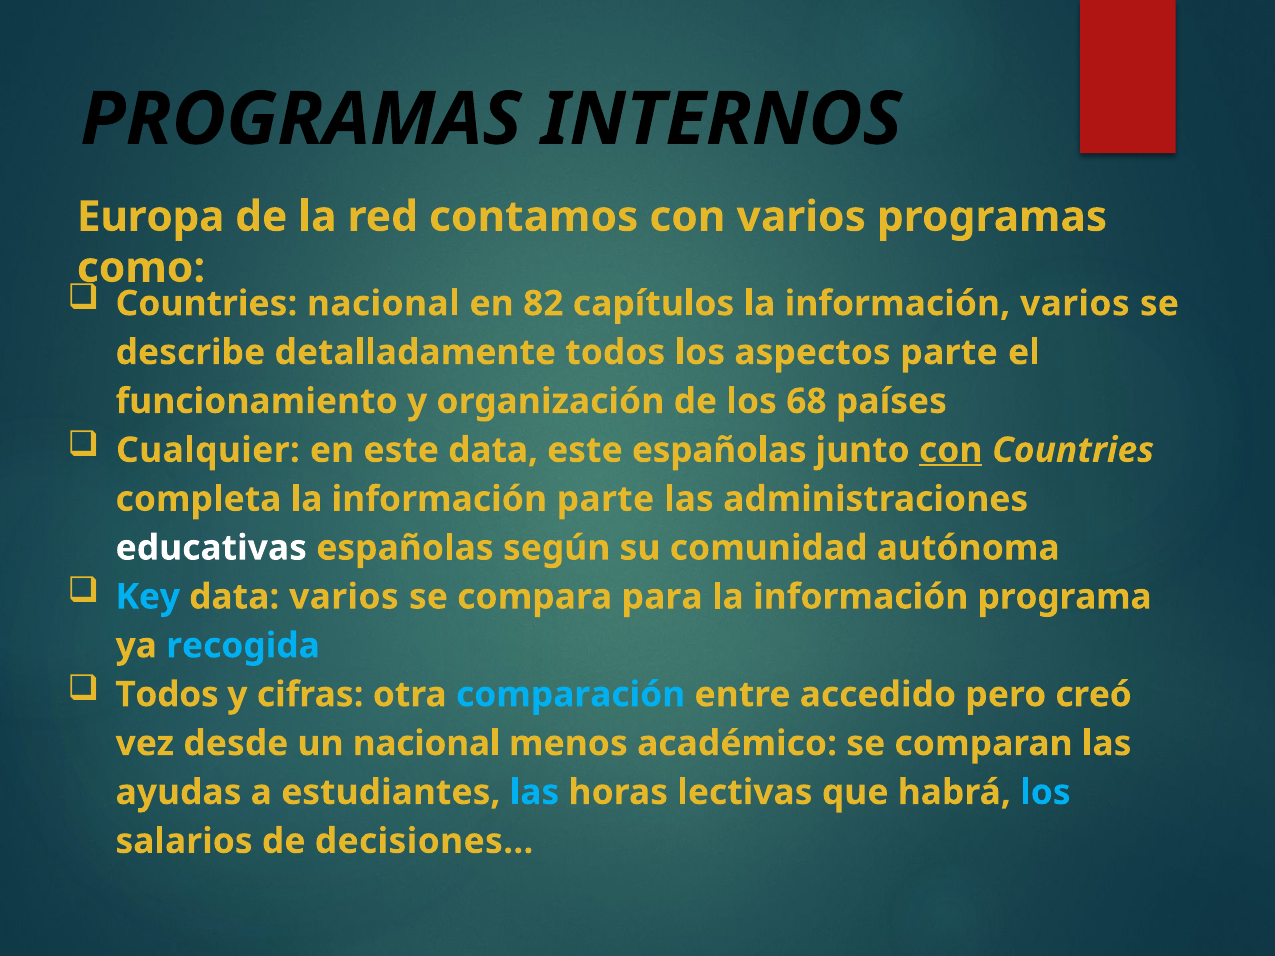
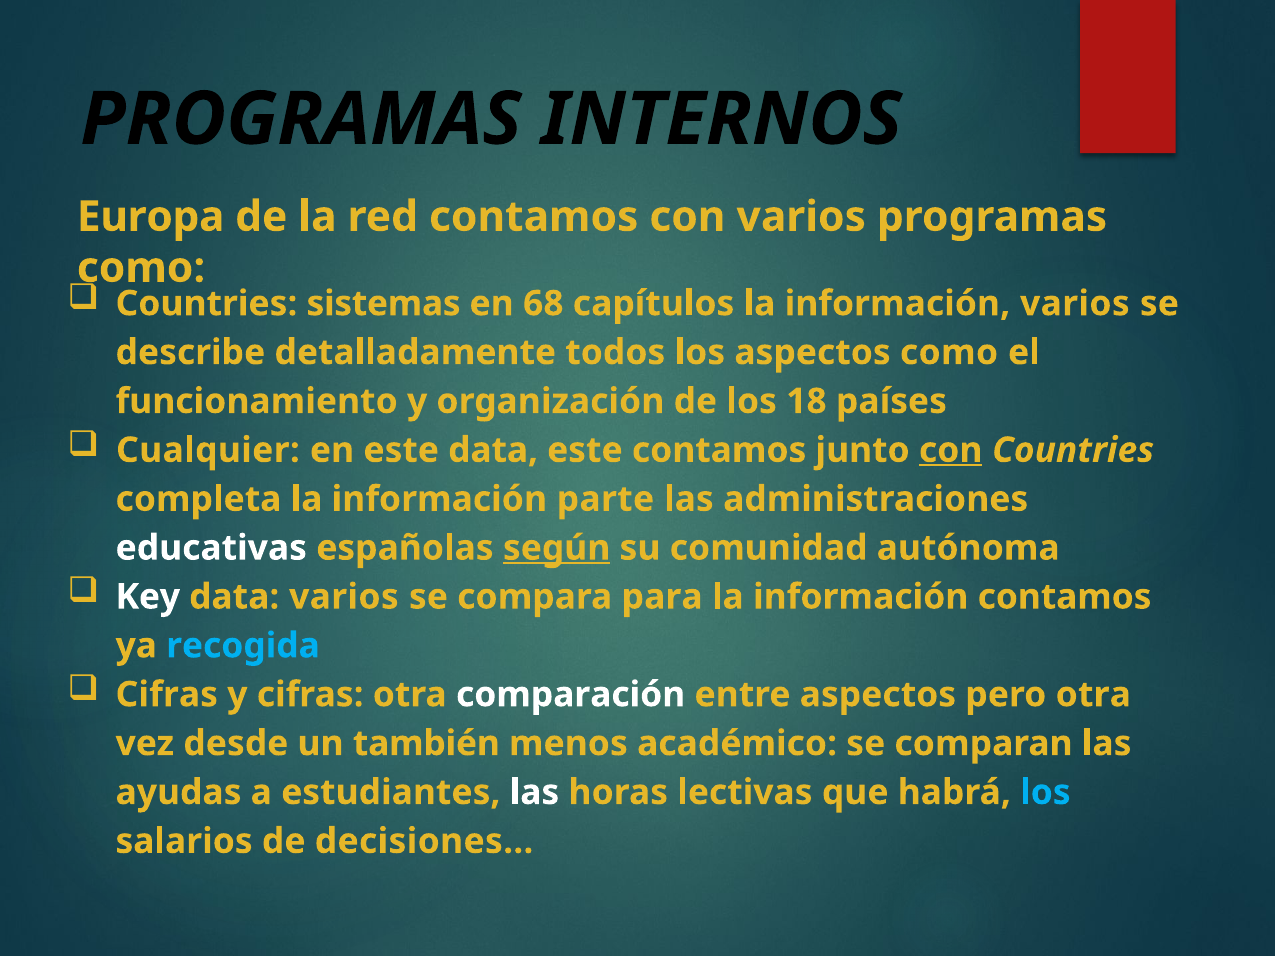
Countries nacional: nacional -> sistemas (384, 304)
82: 82 -> 68 (543, 304)
aspectos parte: parte -> como (949, 353)
68: 68 -> 18 (806, 401)
este españolas: españolas -> contamos (719, 450)
según underline: none -> present (557, 548)
Key colour: light blue -> white (148, 597)
información programa: programa -> contamos (1065, 597)
Todos: Todos -> Cifras (167, 695)
comparación colour: light blue -> white (571, 695)
entre accedido: accedido -> aspectos (878, 695)
pero creó: creó -> otra (1093, 695)
un nacional: nacional -> también (426, 744)
las colour: light blue -> white (534, 793)
